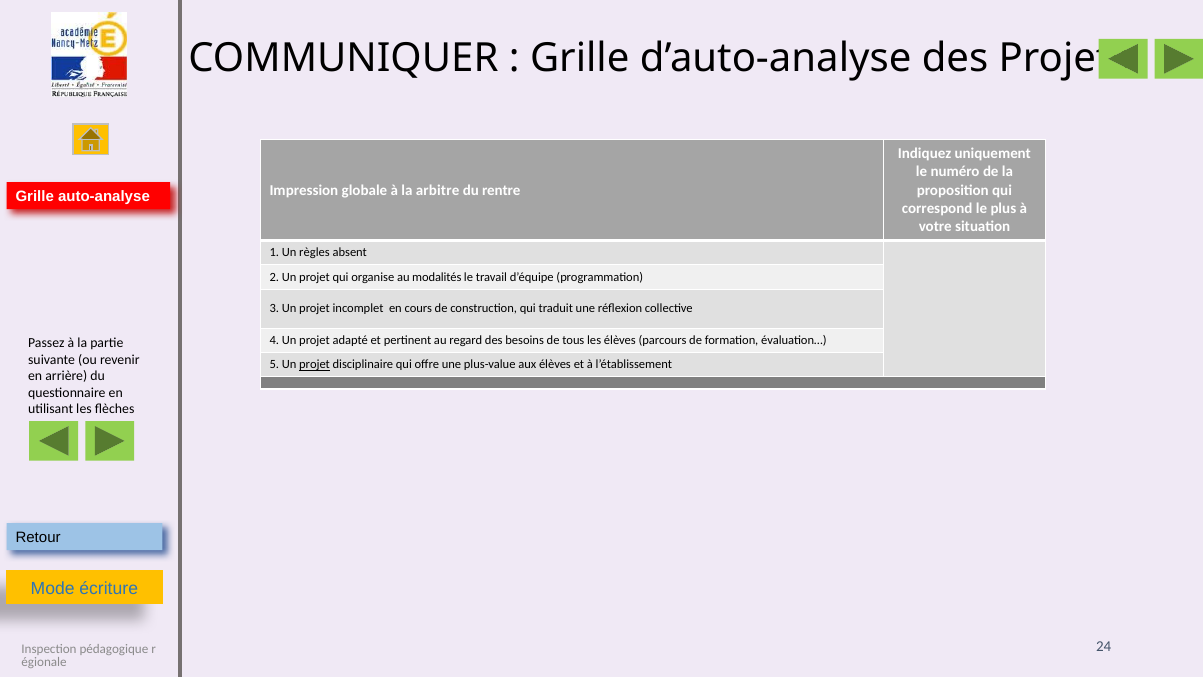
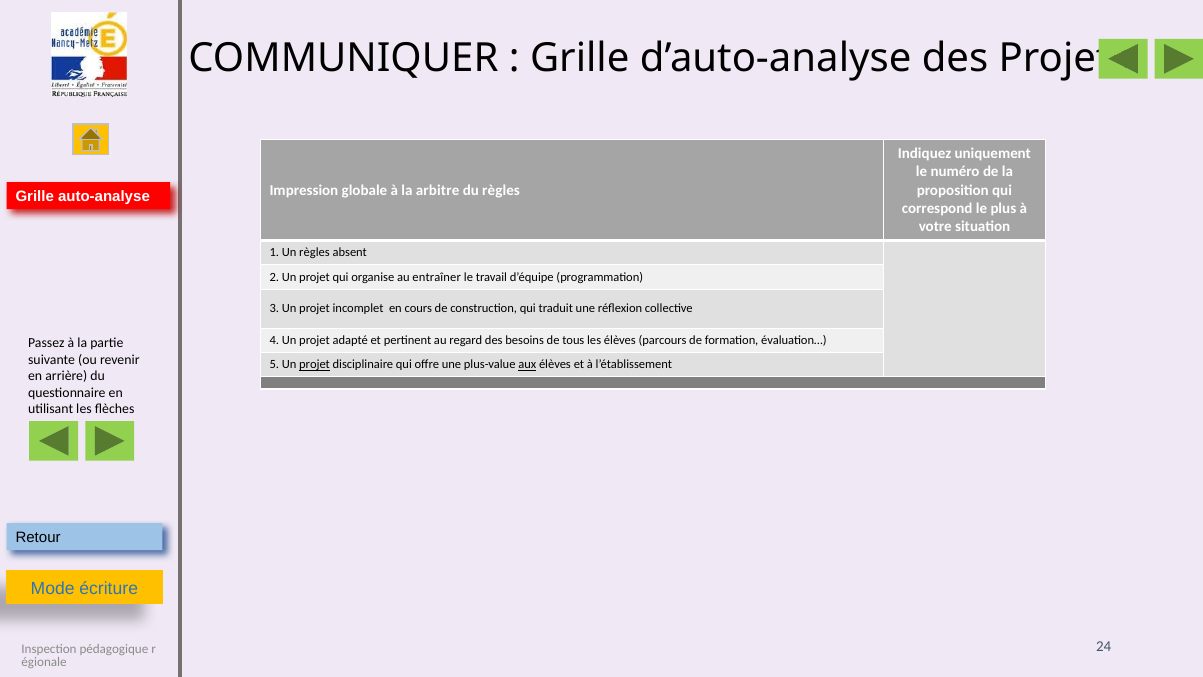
du rentre: rentre -> règles (501, 190)
modalités: modalités -> entraîner (437, 277)
aux underline: none -> present (527, 365)
